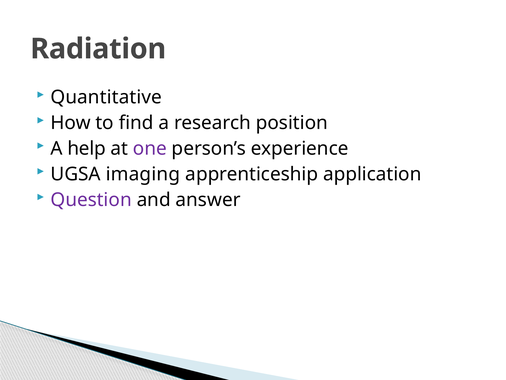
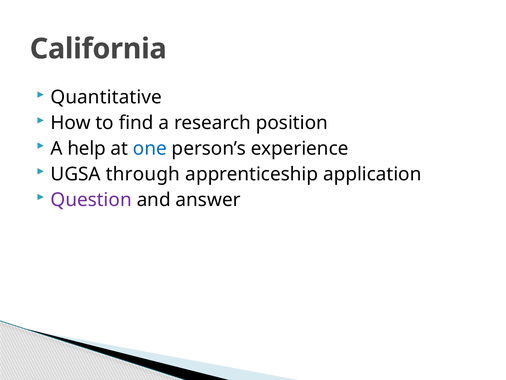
Radiation: Radiation -> California (98, 49)
one colour: purple -> blue (150, 148)
imaging: imaging -> through (143, 174)
